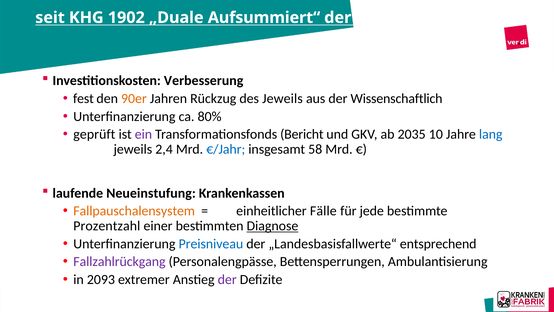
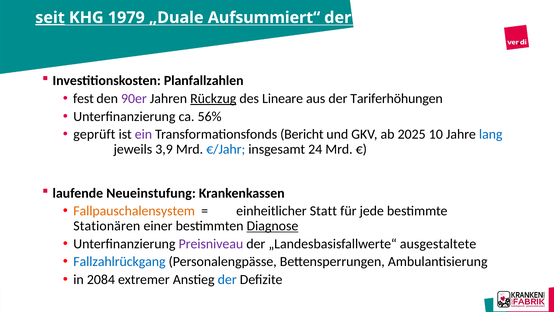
seit underline: none -> present (50, 18)
1902: 1902 -> 1979 (126, 18)
Verbesserung: Verbesserung -> Planfallzahlen (204, 81)
90er colour: orange -> purple (134, 98)
Rückzug underline: none -> present (213, 98)
des Jeweils: Jeweils -> Lineare (283, 98)
Wissenschaftlich: Wissenschaftlich -> Tariferhöhungen (397, 98)
80%: 80% -> 56% (210, 116)
2035: 2035 -> 2025 (412, 134)
2,4: 2,4 -> 3,9 (164, 149)
58: 58 -> 24 (315, 149)
Fälle: Fälle -> Statt (323, 211)
Prozentzahl: Prozentzahl -> Stationären (107, 226)
Preisniveau colour: blue -> purple (211, 244)
entsprechend: entsprechend -> ausgestaltete (438, 244)
Fallzahlrückgang colour: purple -> blue (119, 261)
2093: 2093 -> 2084 (101, 279)
der colour: purple -> blue (227, 279)
